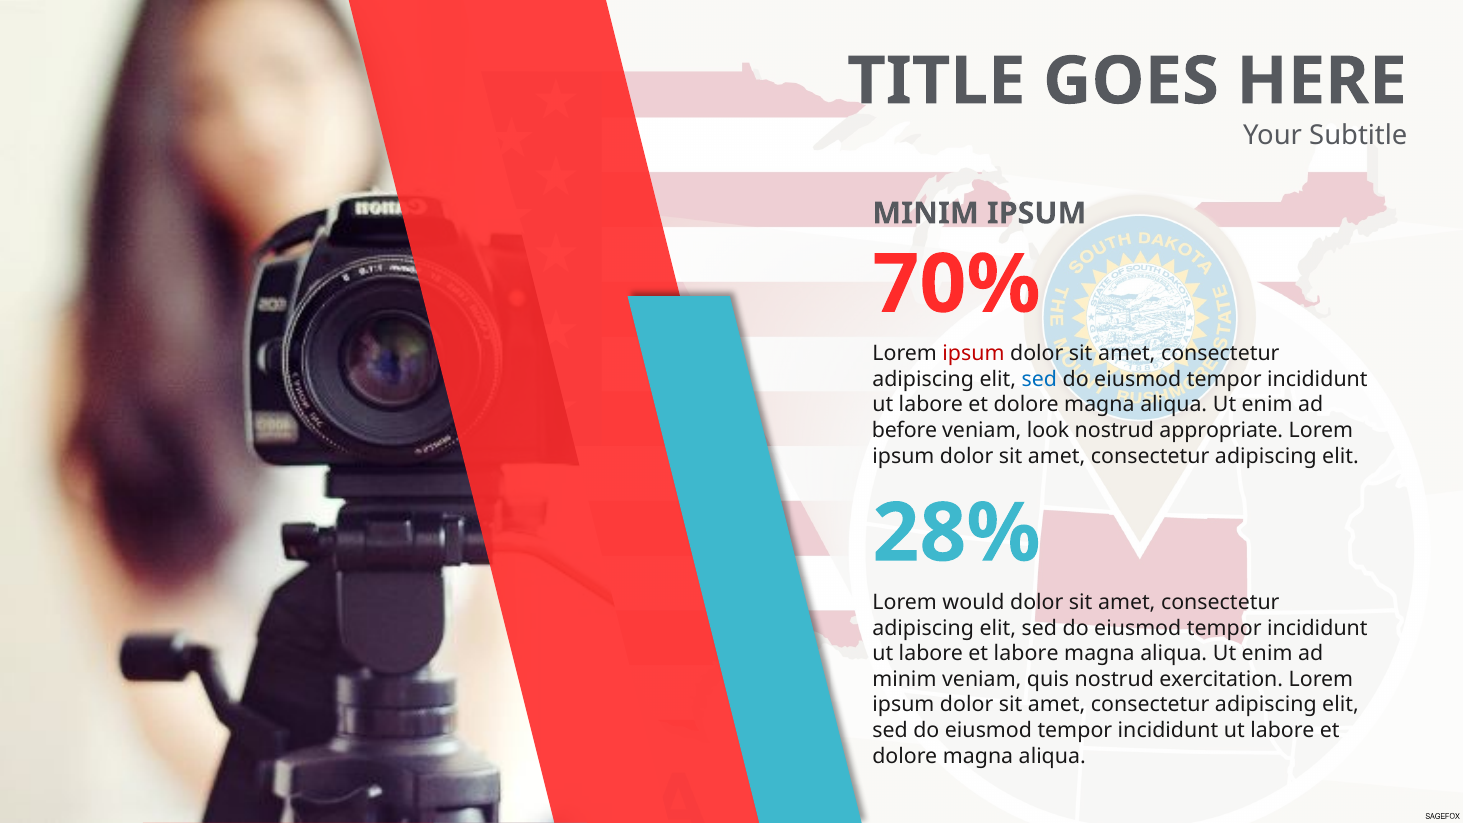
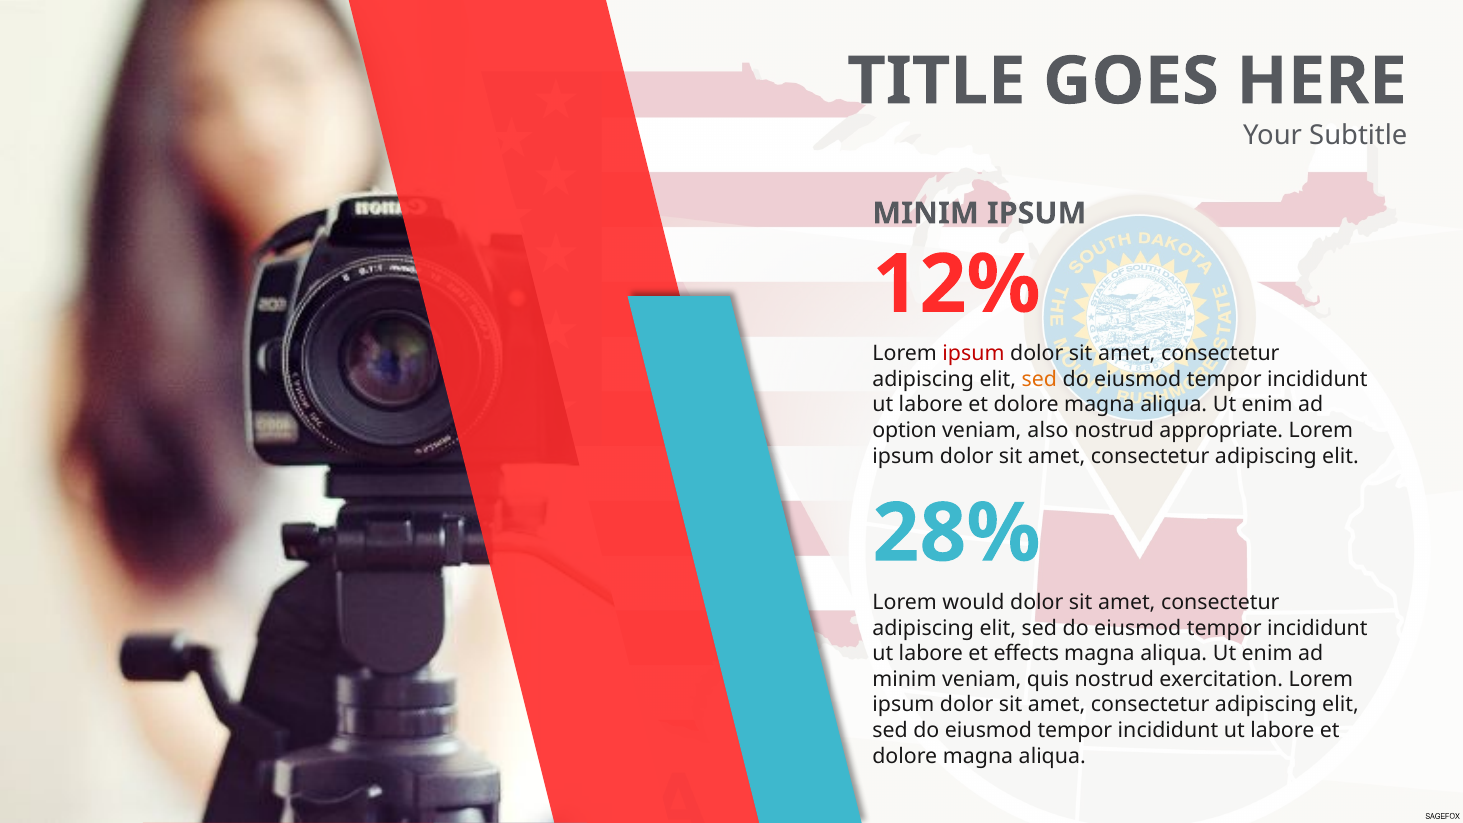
70%: 70% -> 12% (957, 285)
sed colour: blue -> orange (1039, 379)
before: before -> option (905, 430)
look: look -> also (1048, 430)
et labore: labore -> effects (1026, 654)
